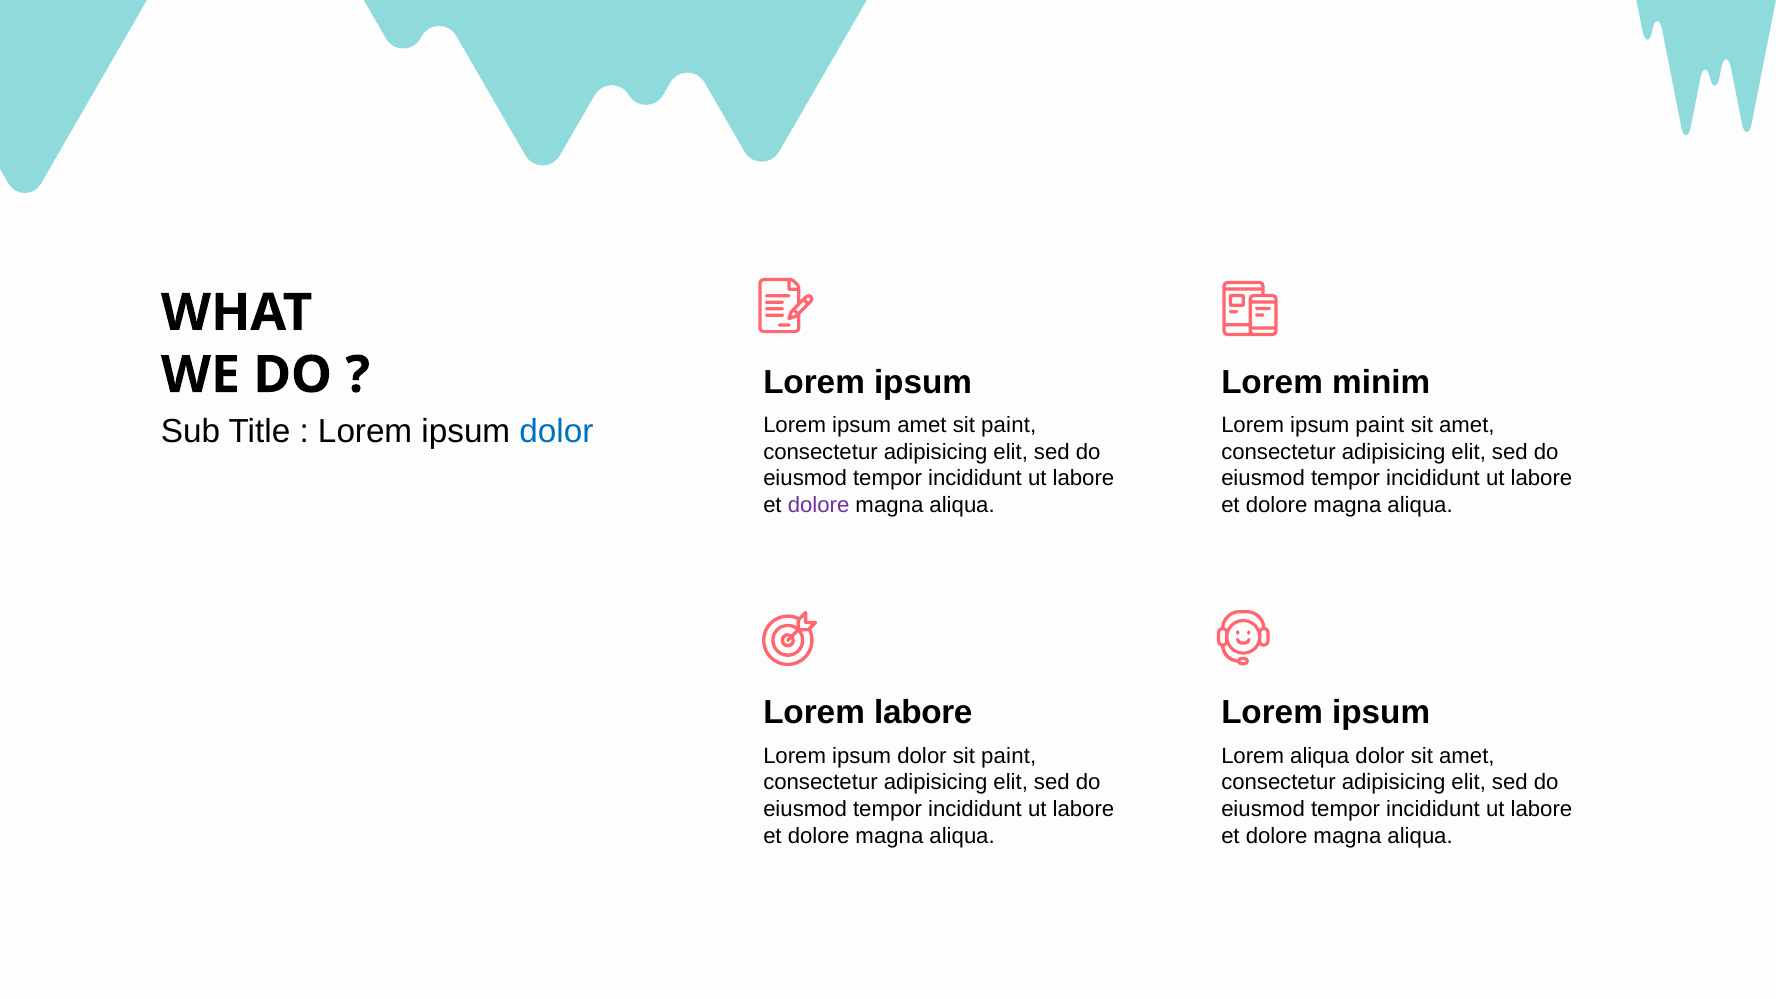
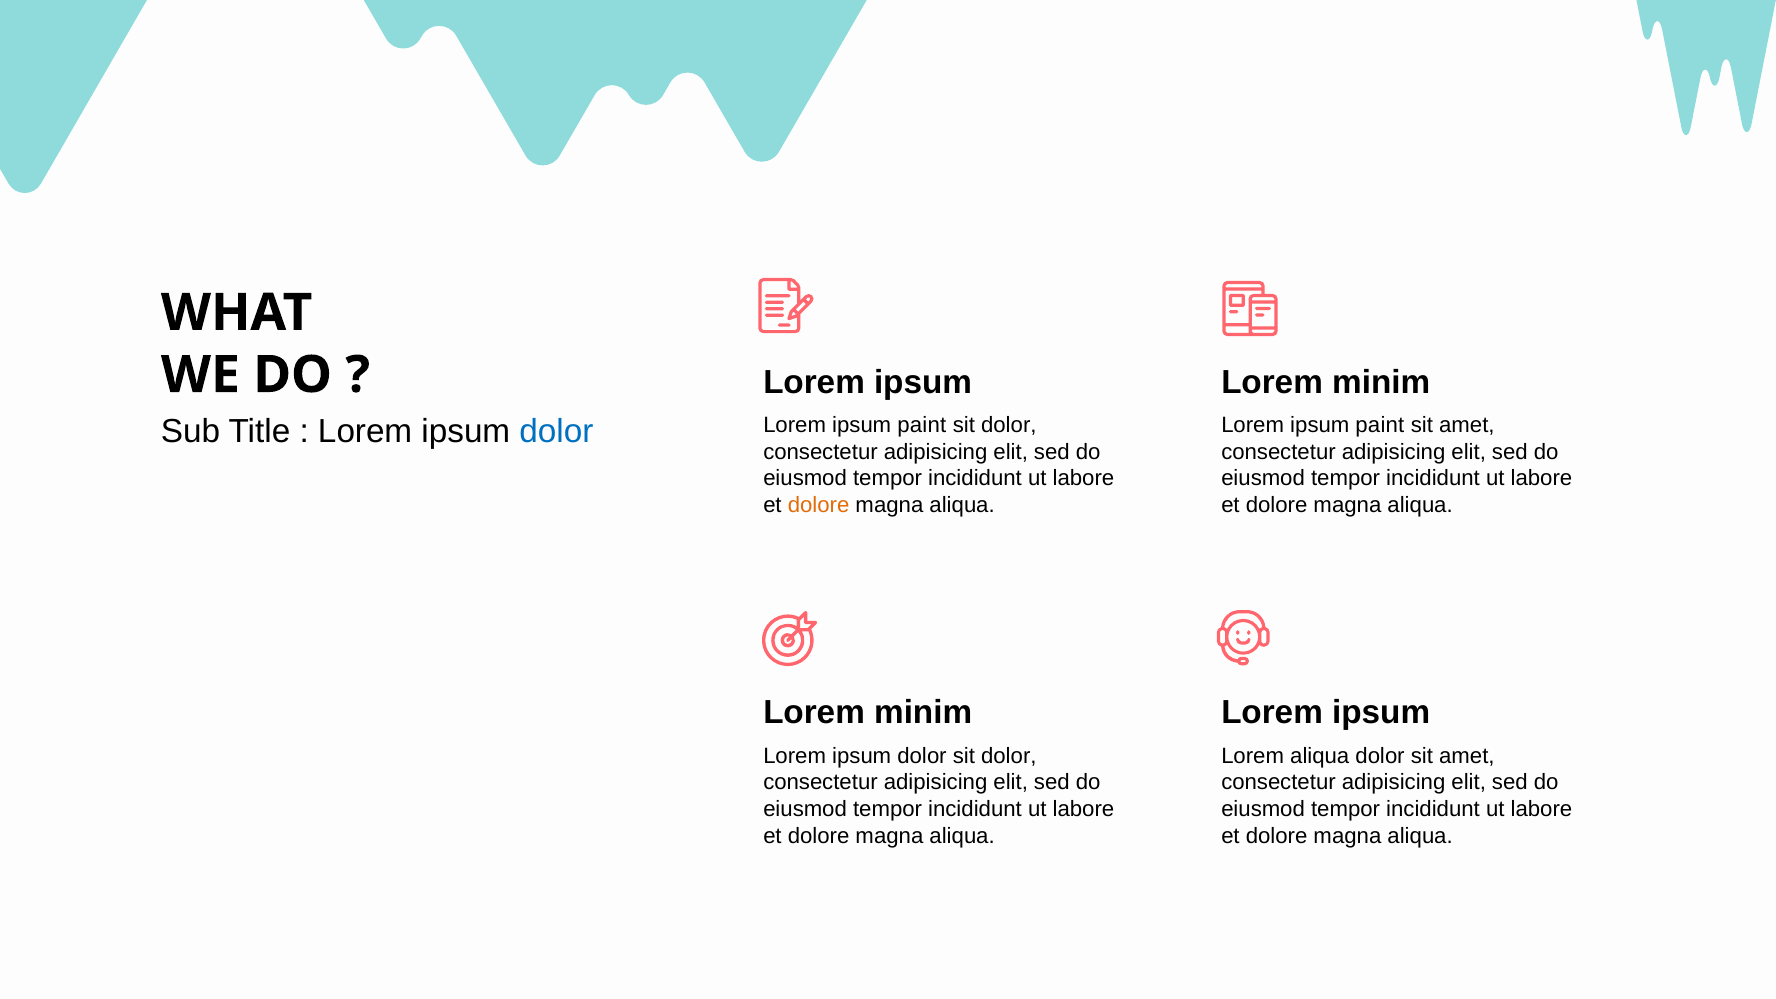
amet: amet -> paint (922, 425)
paint: paint -> dolor (1009, 425)
dolore colour: purple -> orange (819, 505)
labore: labore -> minim (923, 713)
dolor sit paint: paint -> dolor (1009, 756)
